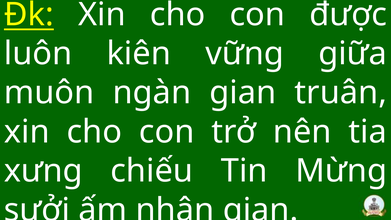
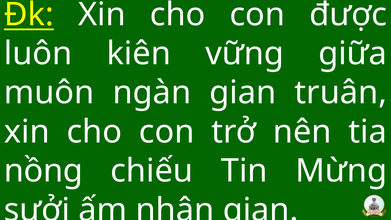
xưng: xưng -> nồng (43, 171)
